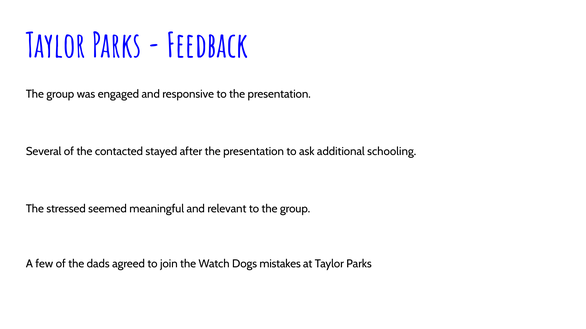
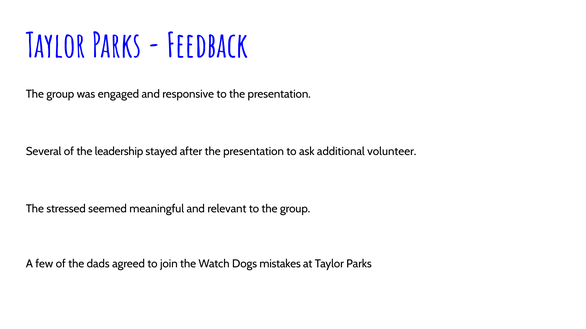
contacted: contacted -> leadership (119, 152)
schooling: schooling -> volunteer (392, 152)
